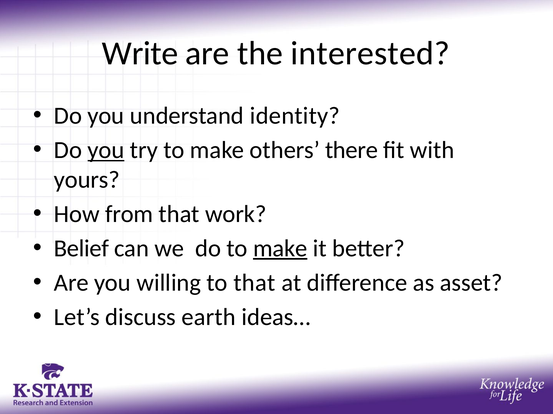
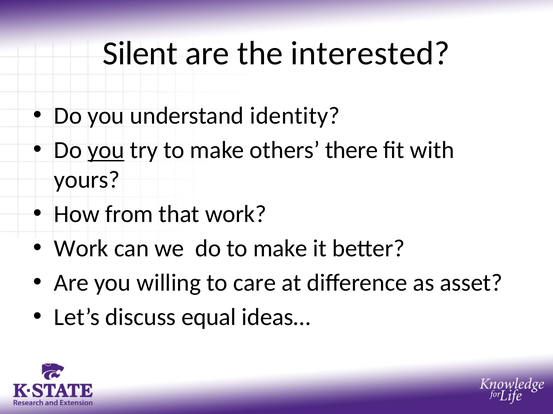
Write: Write -> Silent (140, 54)
Belief: Belief -> Work (81, 249)
make underline: present -> none (280, 249)
to that: that -> care (255, 283)
earth: earth -> equal (209, 318)
